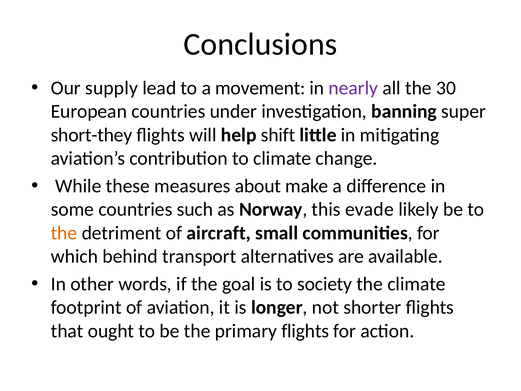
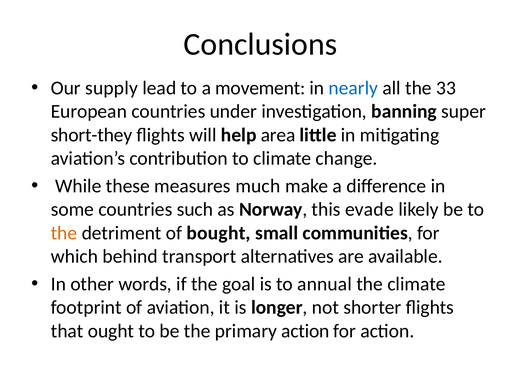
nearly colour: purple -> blue (353, 88)
30: 30 -> 33 (446, 88)
shift: shift -> area (278, 135)
about: about -> much (258, 186)
aircraft: aircraft -> bought (219, 233)
society: society -> annual (325, 284)
primary flights: flights -> action (305, 331)
